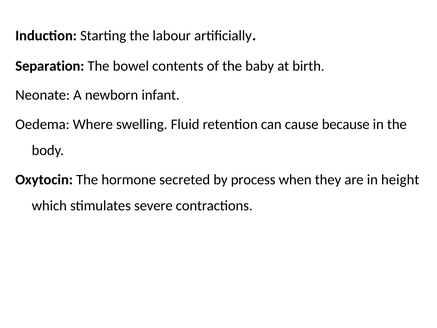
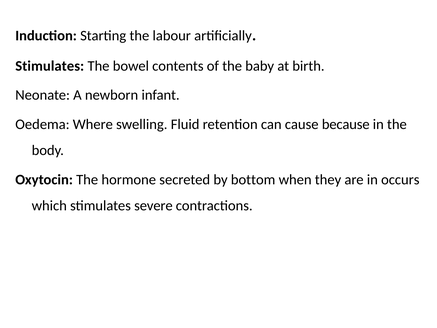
Separation: Separation -> Stimulates (50, 66)
process: process -> bottom (253, 179)
height: height -> occurs (400, 179)
